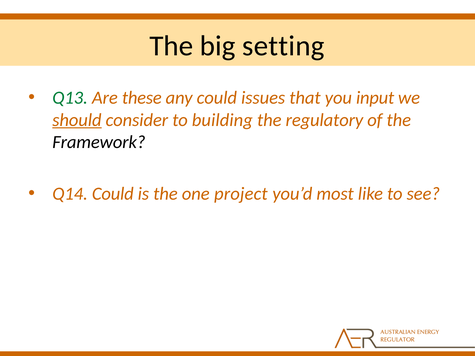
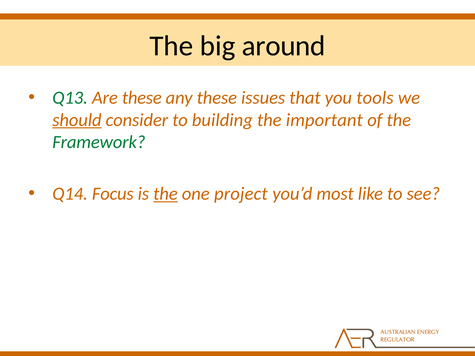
setting: setting -> around (284, 46)
any could: could -> these (217, 98)
input: input -> tools (375, 98)
regulatory: regulatory -> important (324, 120)
Framework colour: black -> green (99, 142)
Q14 Could: Could -> Focus (113, 194)
the underline: none -> present (165, 194)
